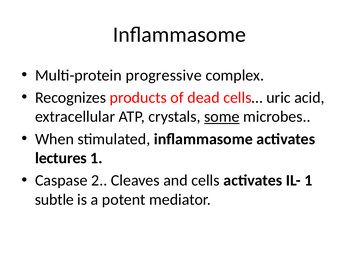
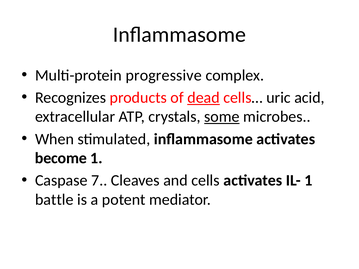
dead underline: none -> present (204, 98)
lectures: lectures -> become (61, 158)
2: 2 -> 7 (99, 181)
subtle: subtle -> battle (54, 200)
